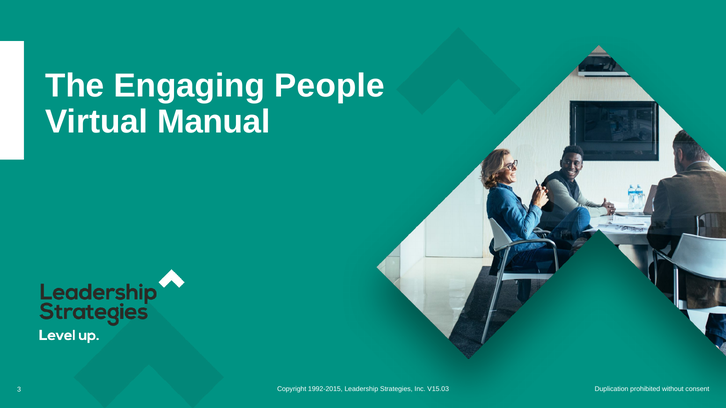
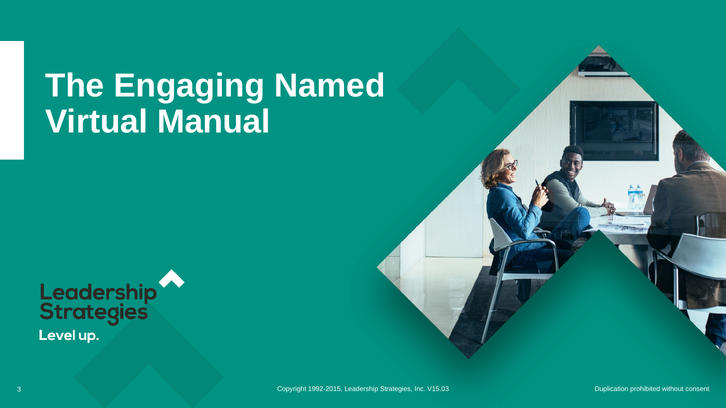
People: People -> Named (330, 86)
